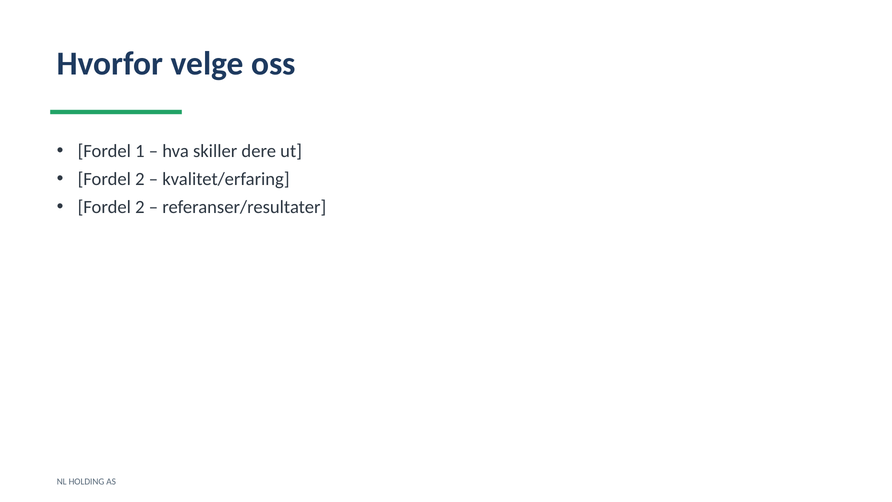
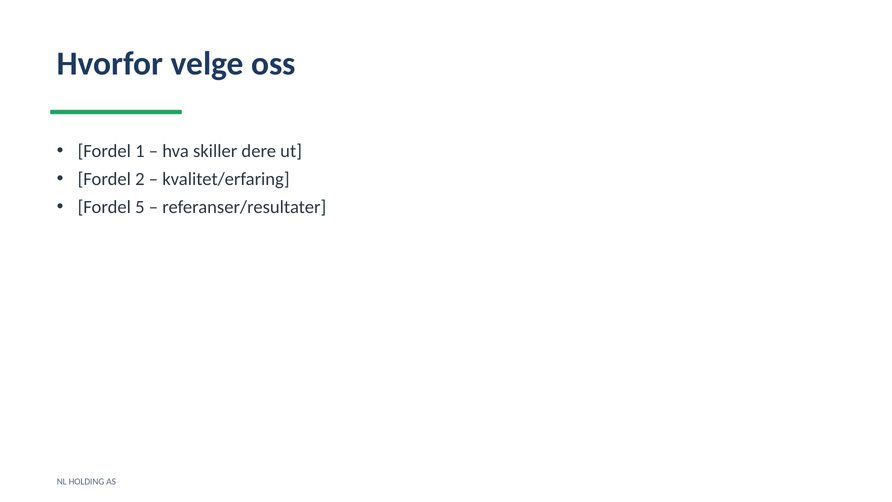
2: 2 -> 5 (140, 207)
